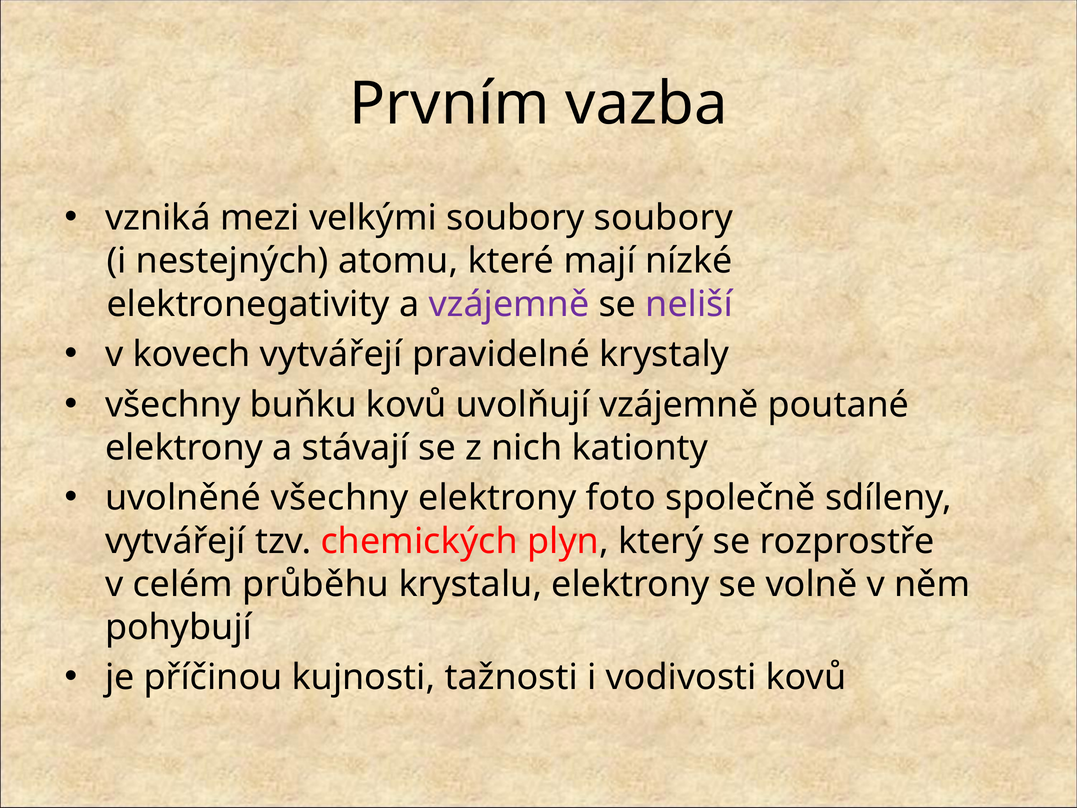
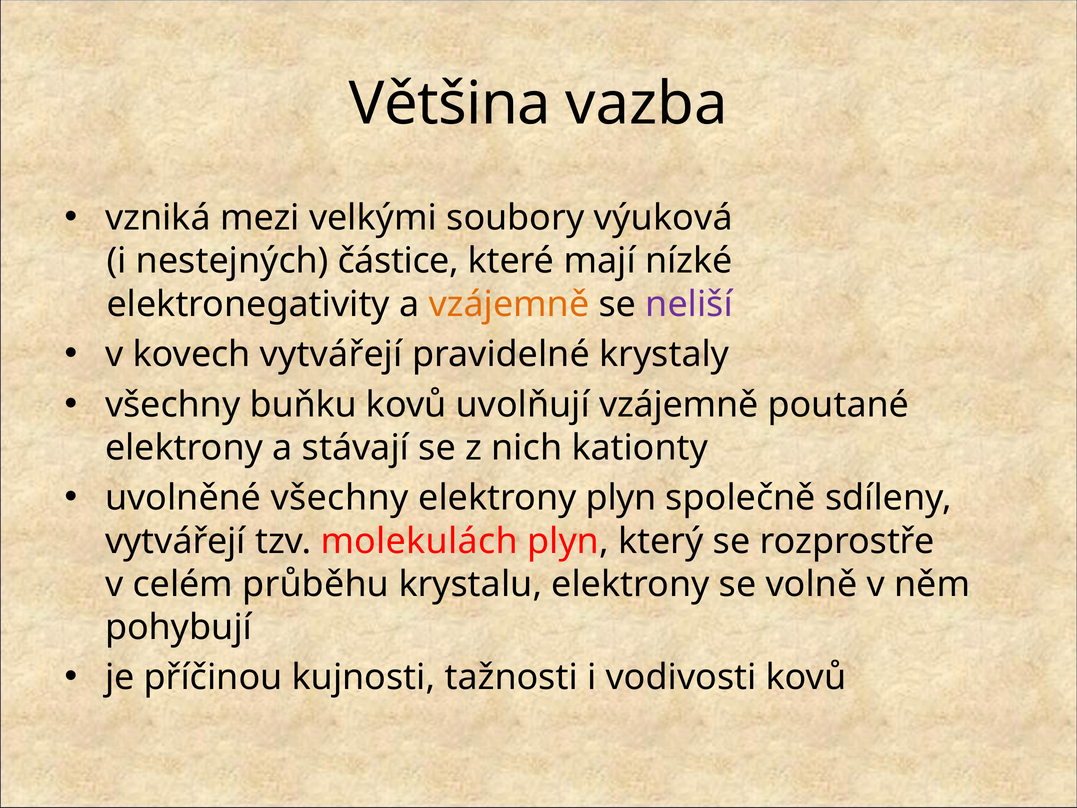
Prvním: Prvním -> Většina (450, 104)
soubory soubory: soubory -> výuková (663, 218)
atomu: atomu -> částice (398, 261)
vzájemně colour: purple -> orange (509, 304)
elektrony foto: foto -> plyn (621, 498)
chemických: chemických -> molekulách (419, 541)
